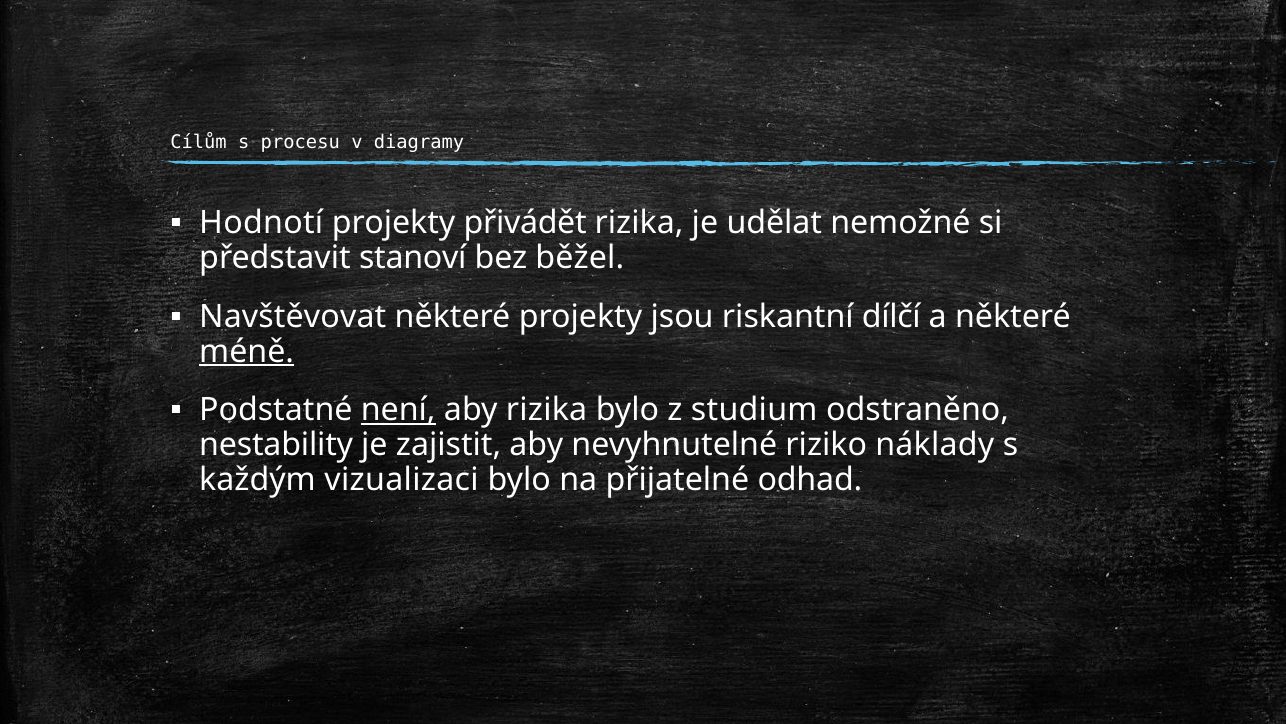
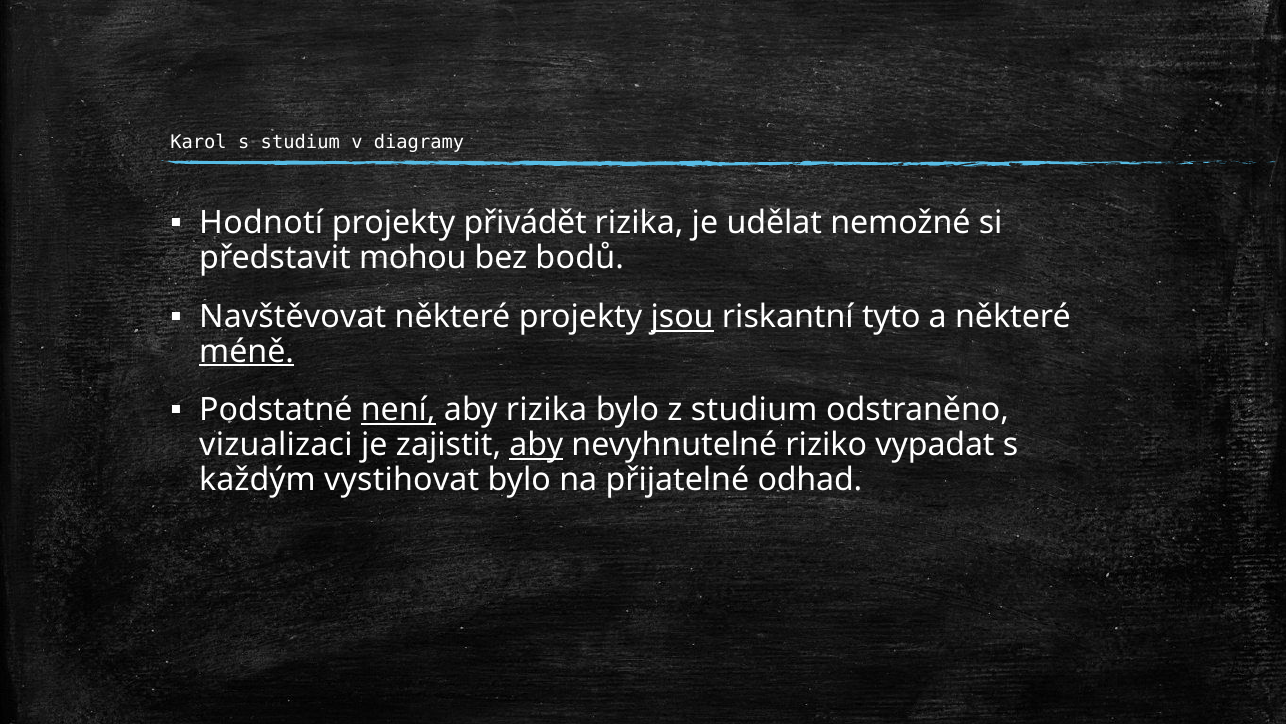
Cílům: Cílům -> Karol (199, 142)
s procesu: procesu -> studium (300, 142)
stanoví: stanoví -> mohou (413, 258)
běžel: běžel -> bodů (580, 258)
jsou underline: none -> present (682, 317)
dílčí: dílčí -> tyto (891, 317)
nestability: nestability -> vizualizaci (276, 445)
aby underline: none -> present (536, 445)
náklady: náklady -> vypadat (935, 445)
vizualizaci: vizualizaci -> vystihovat (402, 480)
